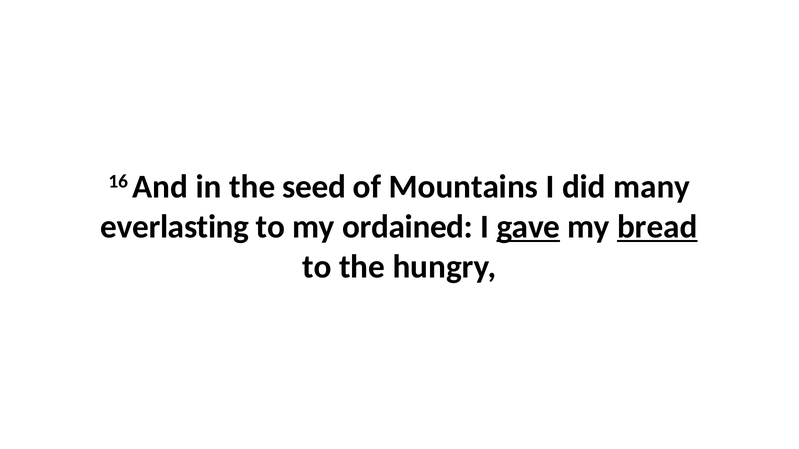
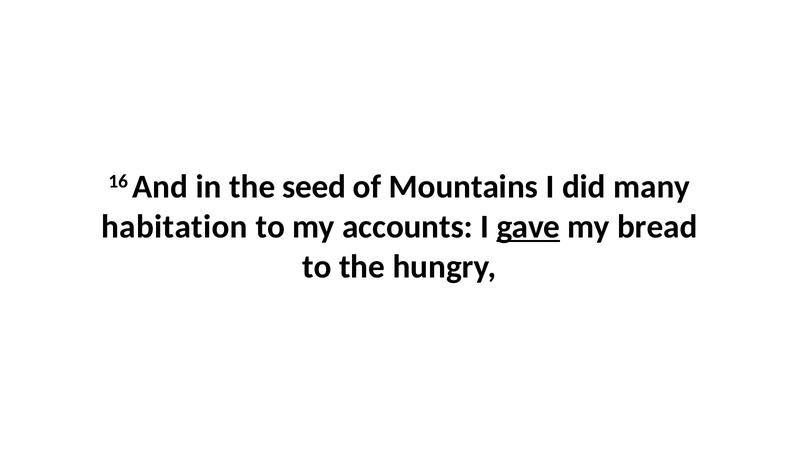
everlasting: everlasting -> habitation (174, 227)
ordained: ordained -> accounts (408, 227)
bread underline: present -> none (657, 227)
